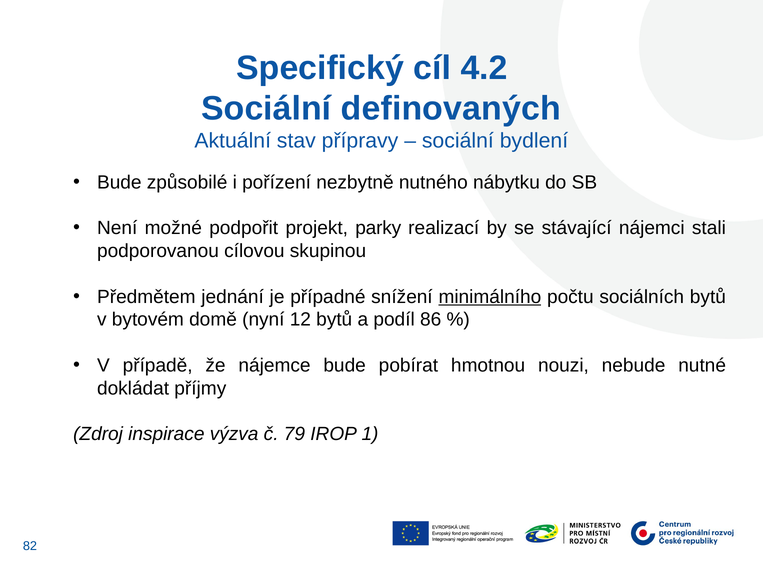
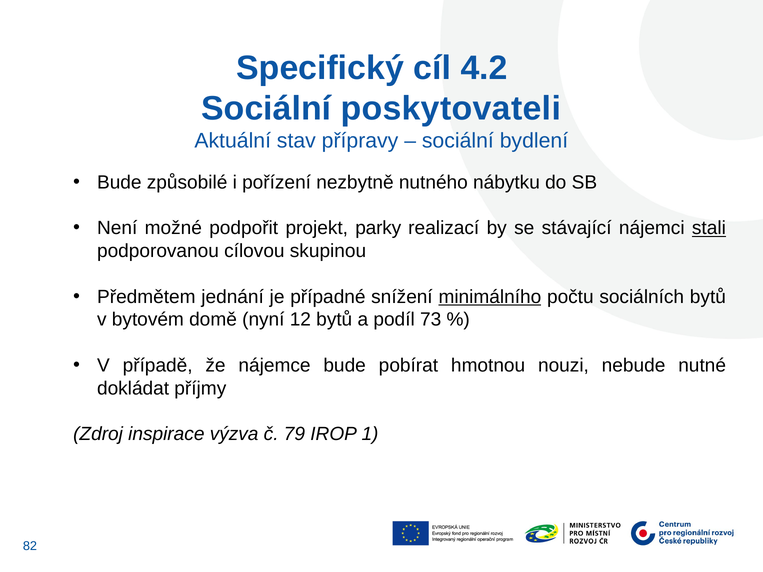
definovaných: definovaných -> poskytovateli (451, 109)
stali underline: none -> present (709, 228)
86: 86 -> 73 (431, 320)
